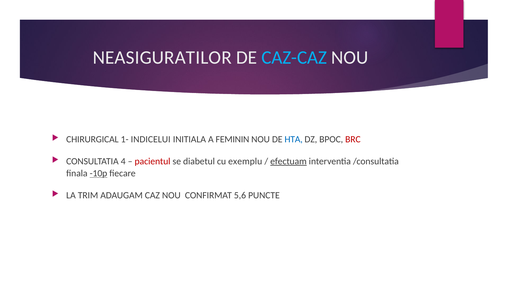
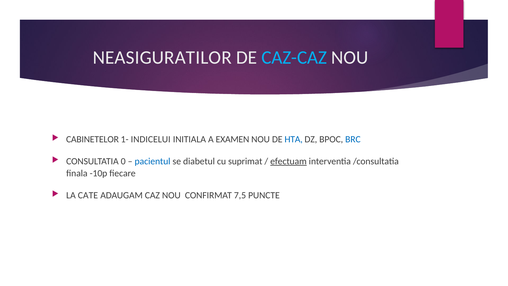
CHIRURGICAL: CHIRURGICAL -> CABINETELOR (92, 139)
FEMININ: FEMININ -> EXAMEN (232, 139)
BRC colour: red -> blue (353, 139)
4: 4 -> 0 (123, 161)
pacientul colour: red -> blue (153, 161)
exemplu: exemplu -> suprimat (245, 161)
-10p underline: present -> none (98, 173)
TRIM: TRIM -> CATE (88, 195)
5,6: 5,6 -> 7,5 (240, 195)
